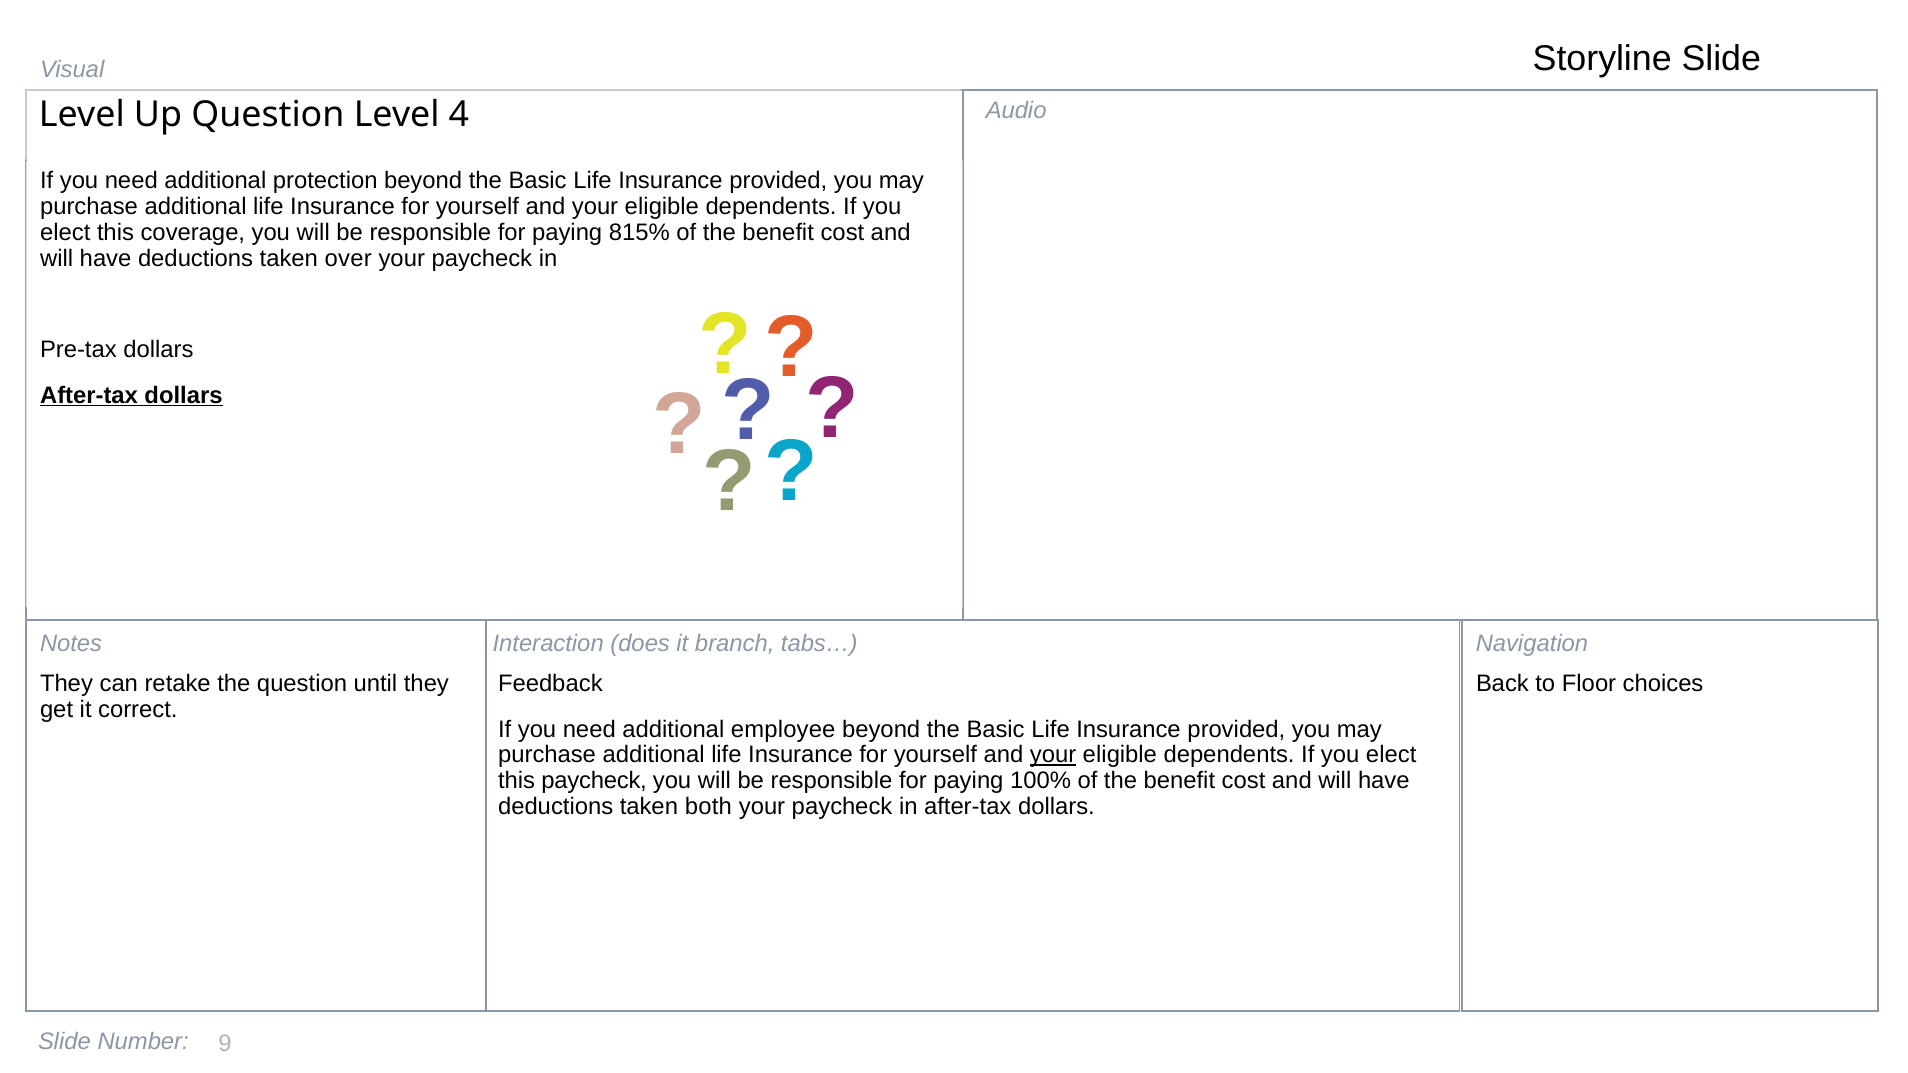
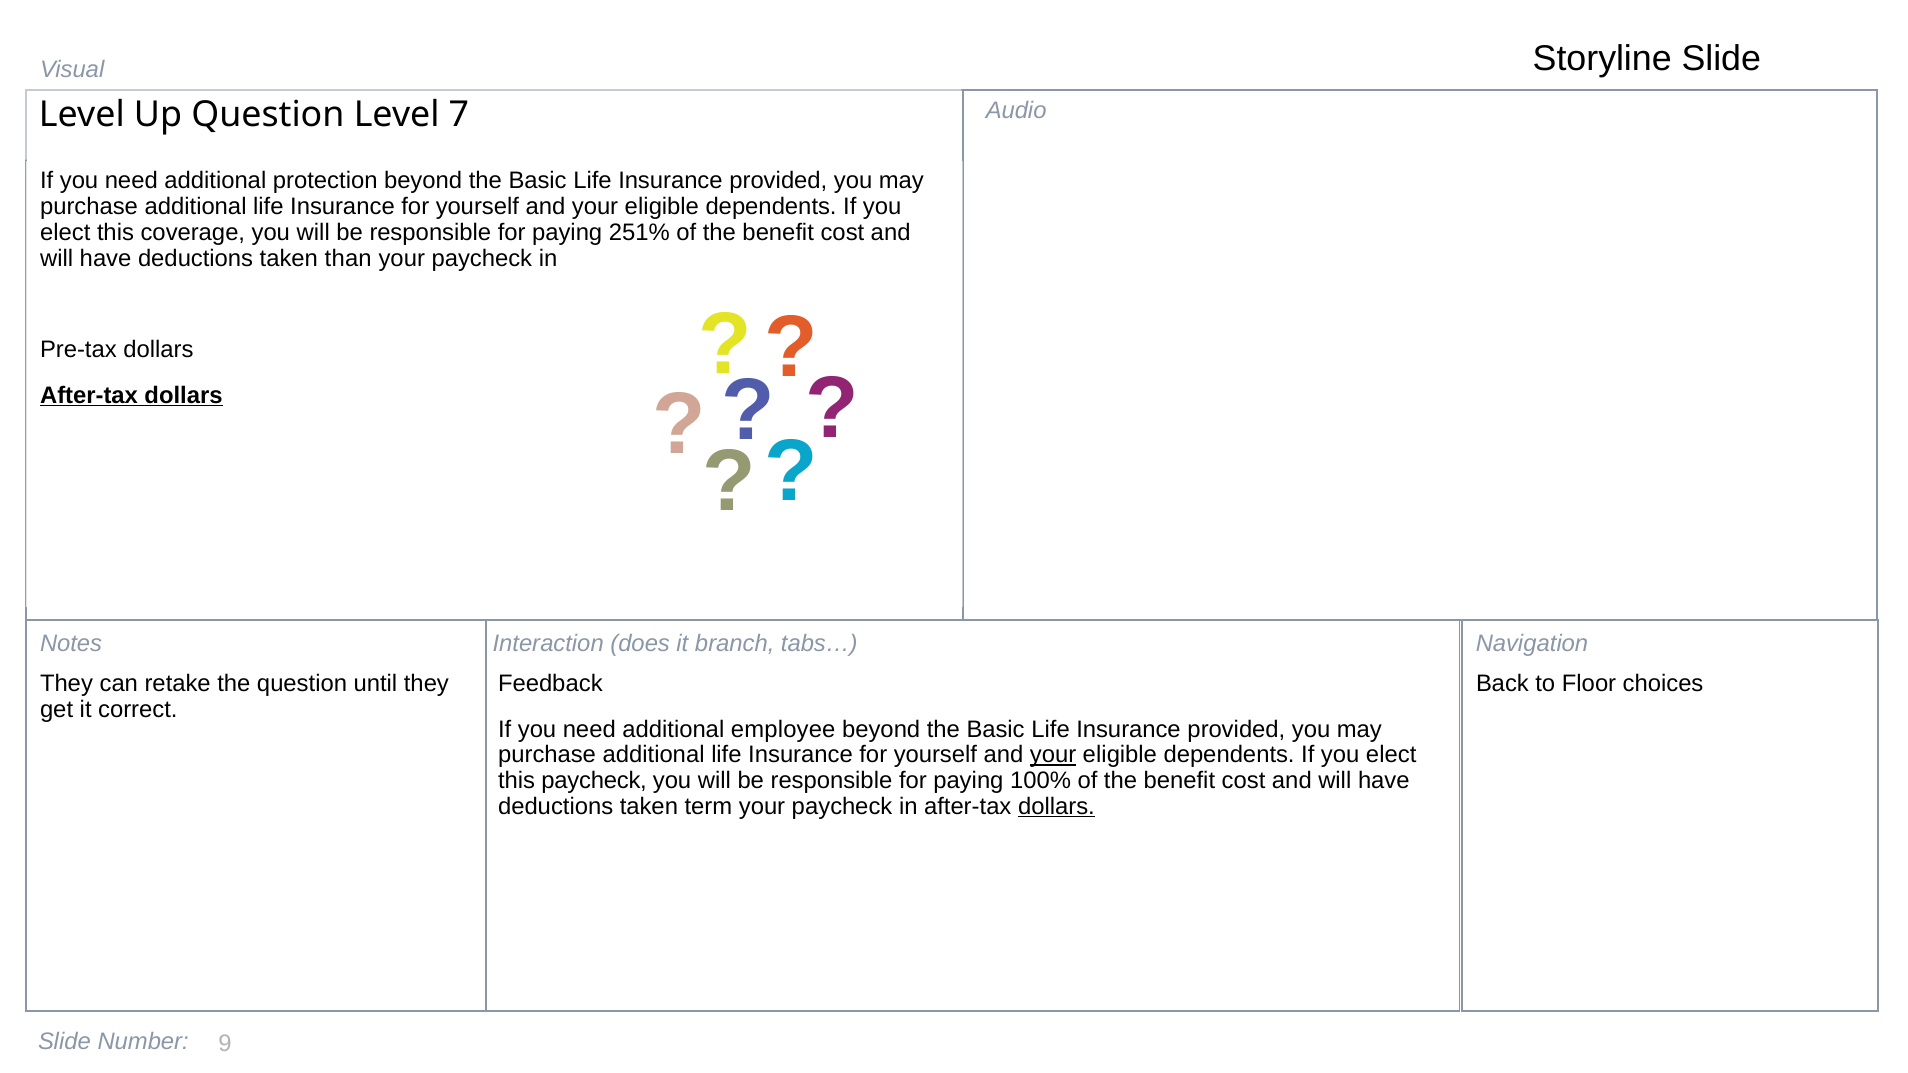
4: 4 -> 7 (459, 114)
815%: 815% -> 251% (639, 233)
over: over -> than (348, 258)
both: both -> term (708, 807)
dollars underline: none -> present (1056, 807)
